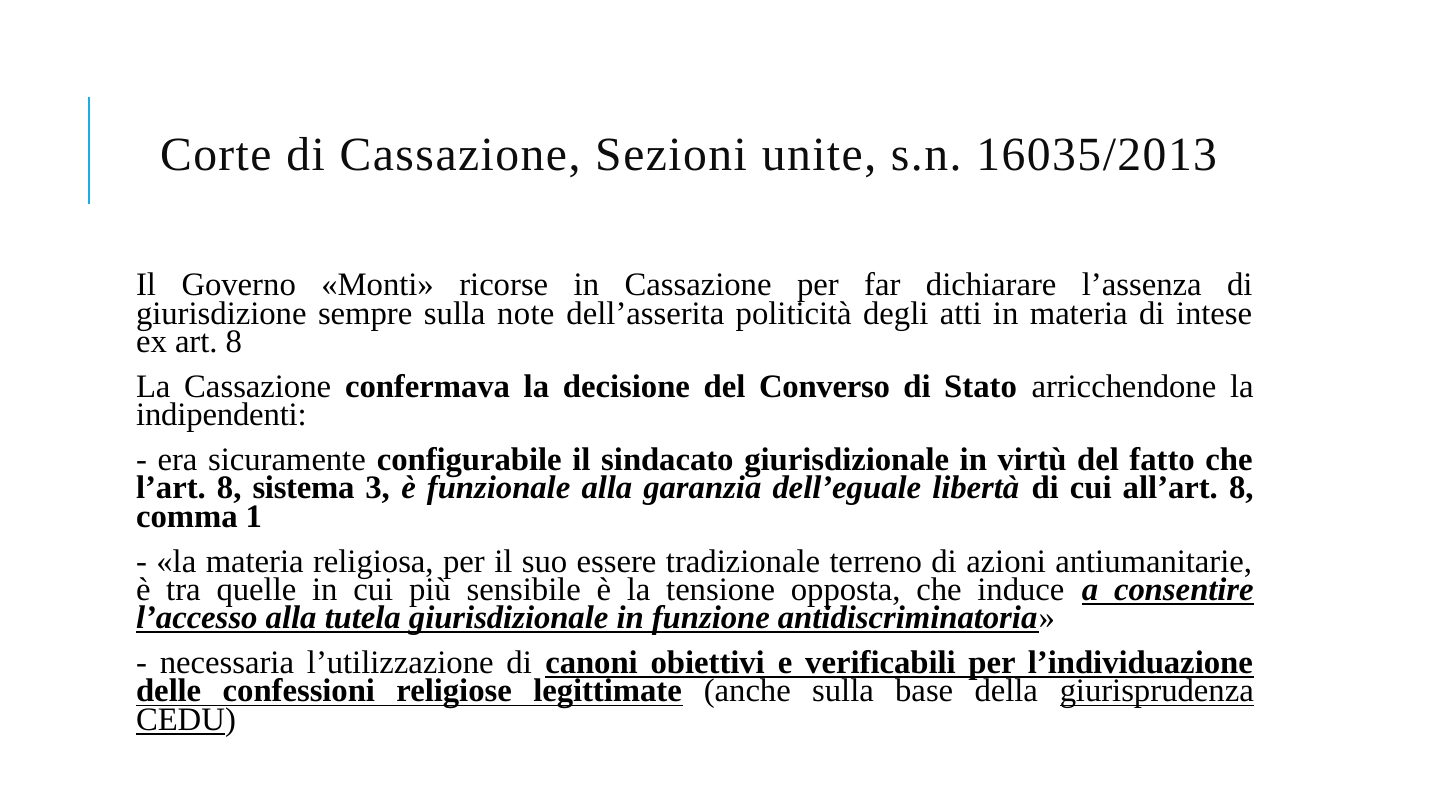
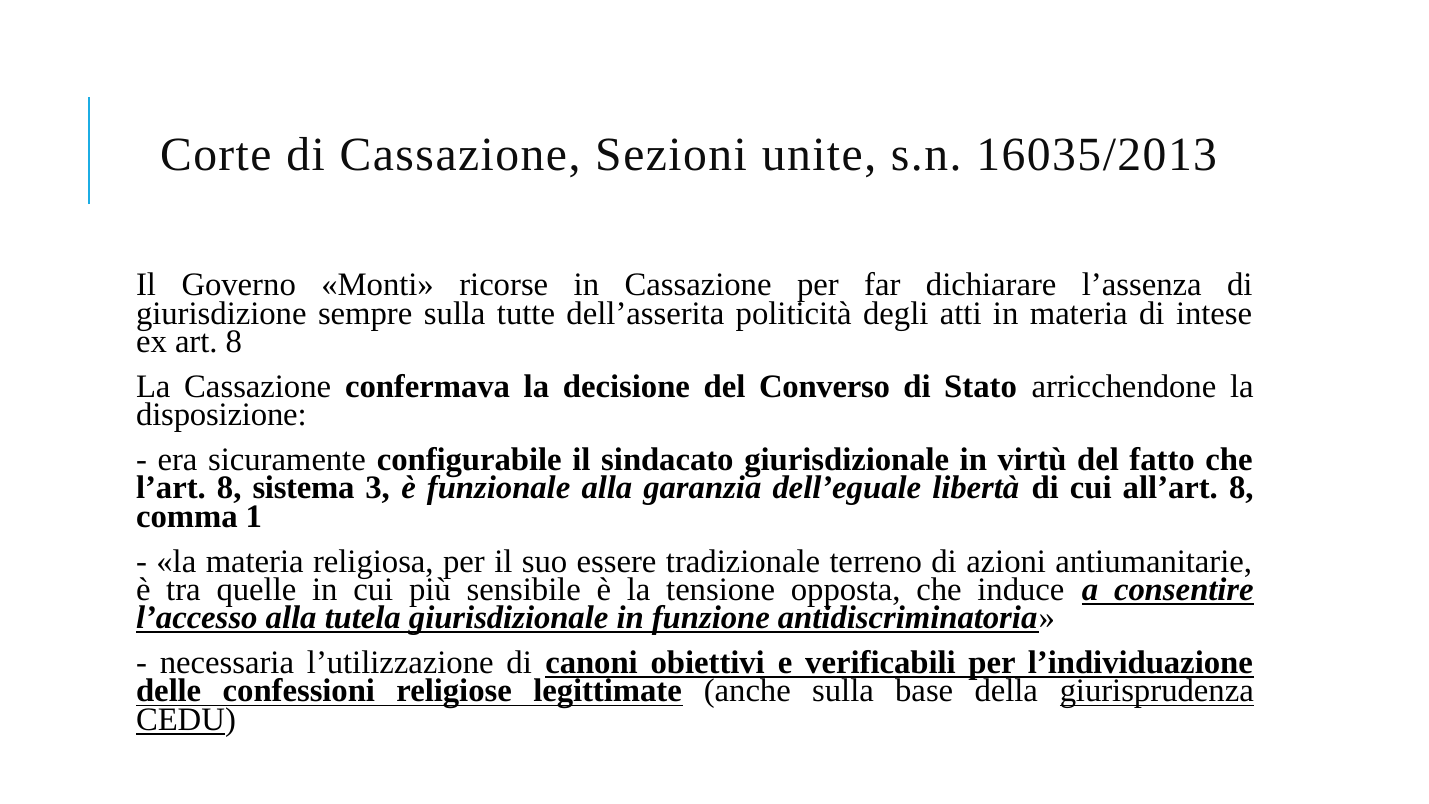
note: note -> tutte (526, 313)
indipendenti: indipendenti -> disposizione (221, 415)
